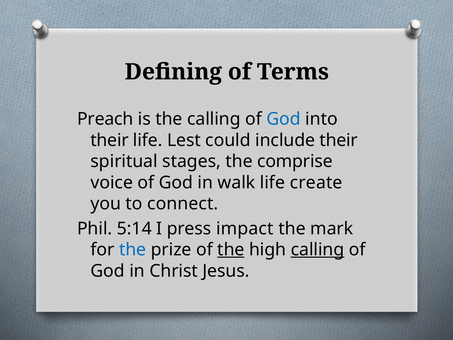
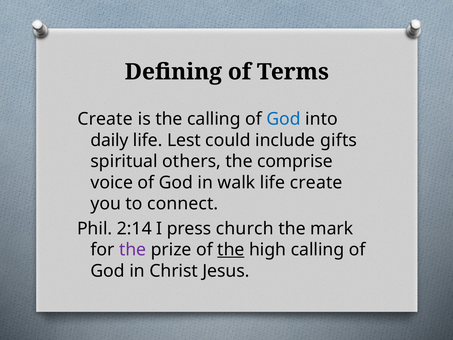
Preach: Preach -> Create (105, 119)
their: their -> daily (110, 140)
include their: their -> gifts (339, 140)
stages: stages -> others (192, 161)
5:14: 5:14 -> 2:14 (134, 228)
impact: impact -> church (245, 228)
the colour: blue -> purple (133, 250)
calling underline: present -> none (318, 250)
